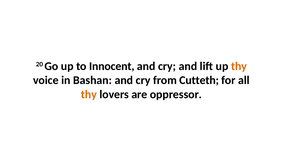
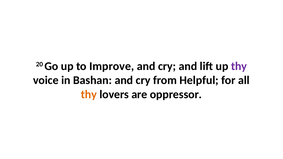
Innocent: Innocent -> Improve (112, 66)
thy colour: orange -> purple (239, 66)
Cutteth: Cutteth -> Helpful (199, 80)
